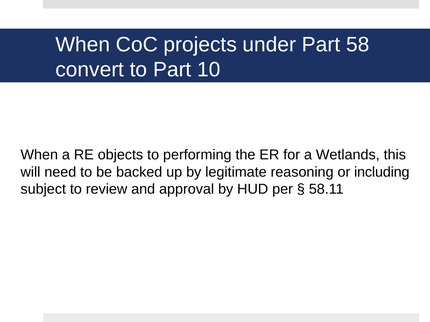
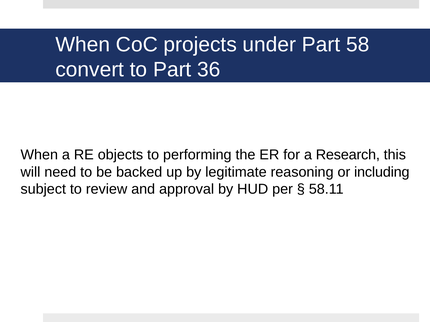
10: 10 -> 36 (209, 70)
Wetlands: Wetlands -> Research (348, 155)
